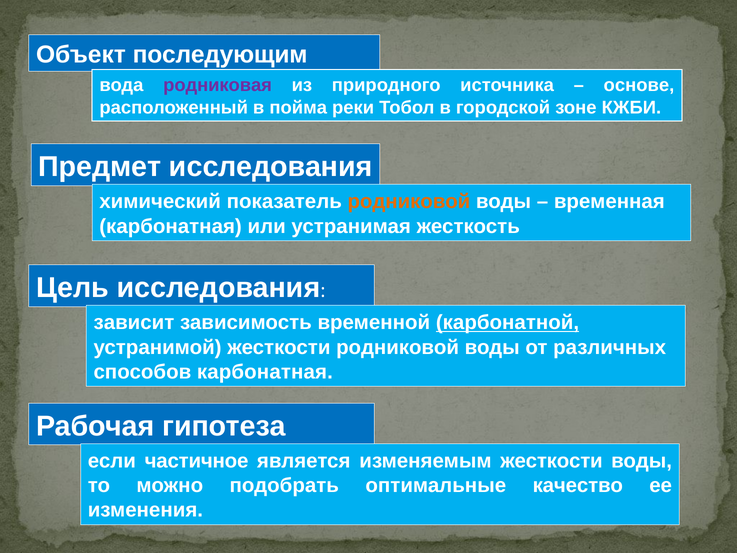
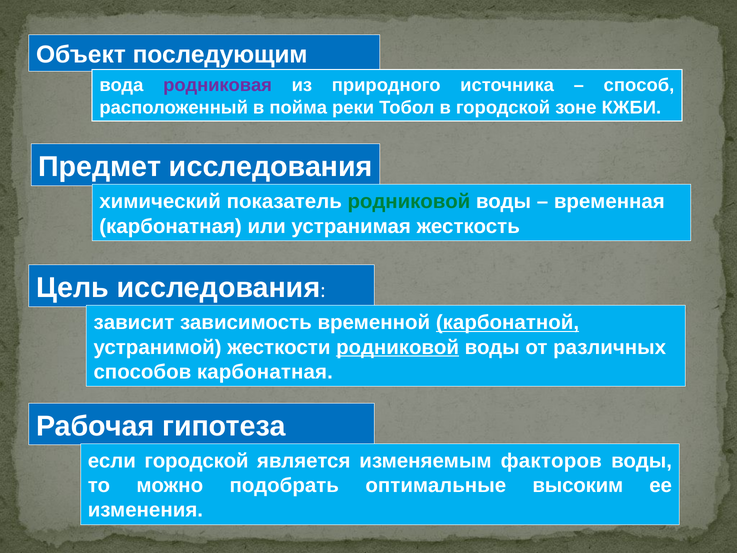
основе: основе -> способ (639, 85)
родниковой colour: orange -> green (409, 202)
родниковой underline: none -> present (398, 347)
если частичное: частичное -> городской (197, 461)
изменяемым жесткости: жесткости -> факторов (551, 461)
качество: качество -> высоким (578, 485)
